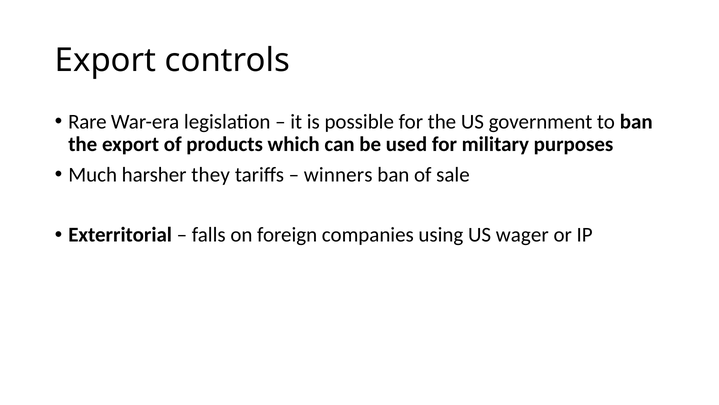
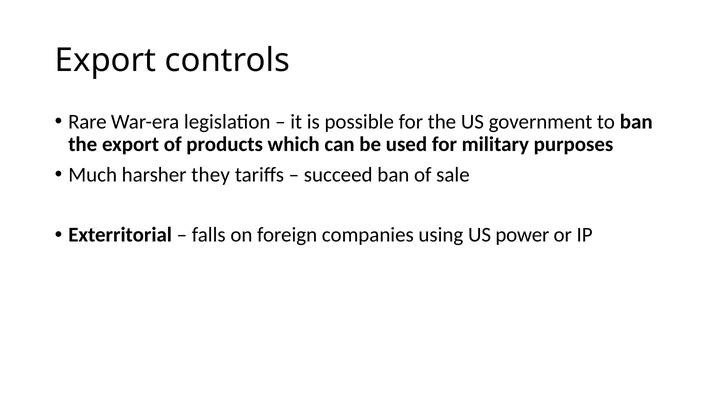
winners: winners -> succeed (338, 174)
wager: wager -> power (522, 235)
